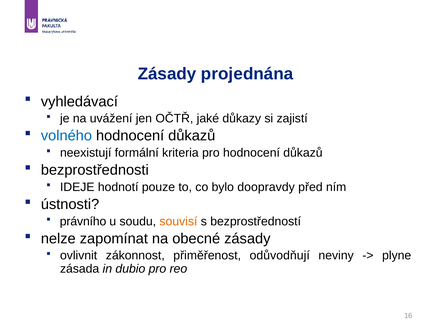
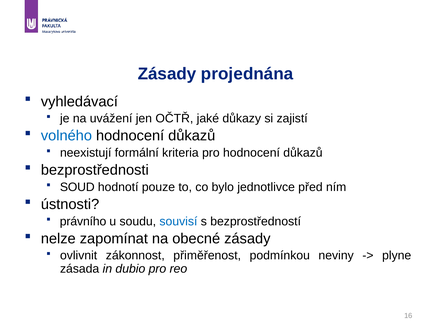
IDEJE: IDEJE -> SOUD (77, 187)
doopravdy: doopravdy -> jednotlivce (266, 187)
souvisí colour: orange -> blue (178, 221)
odůvodňují: odůvodňují -> podmínkou (280, 255)
